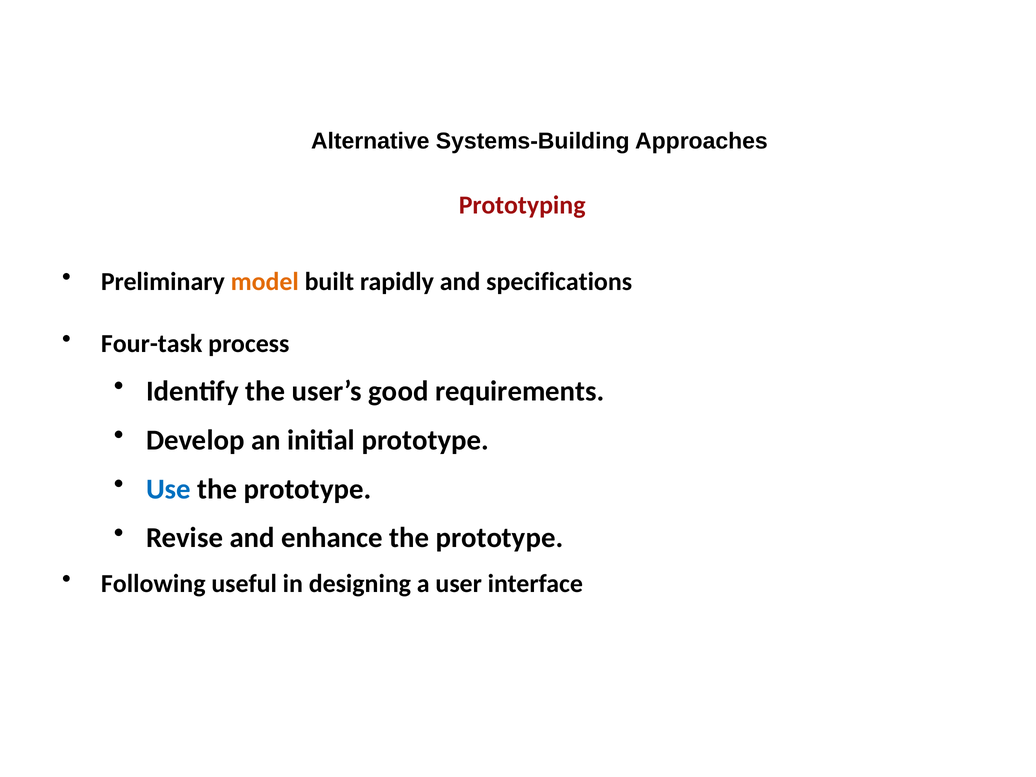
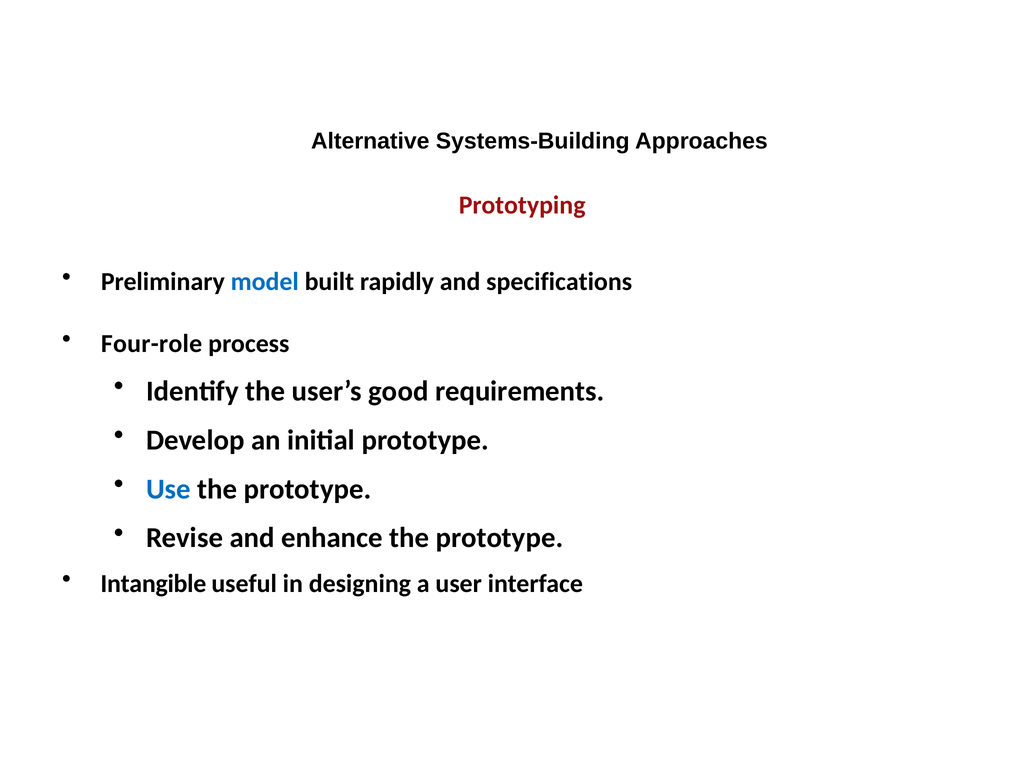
model colour: orange -> blue (265, 282)
Four-task: Four-task -> Four-role (152, 344)
Following: Following -> Intangible (153, 584)
